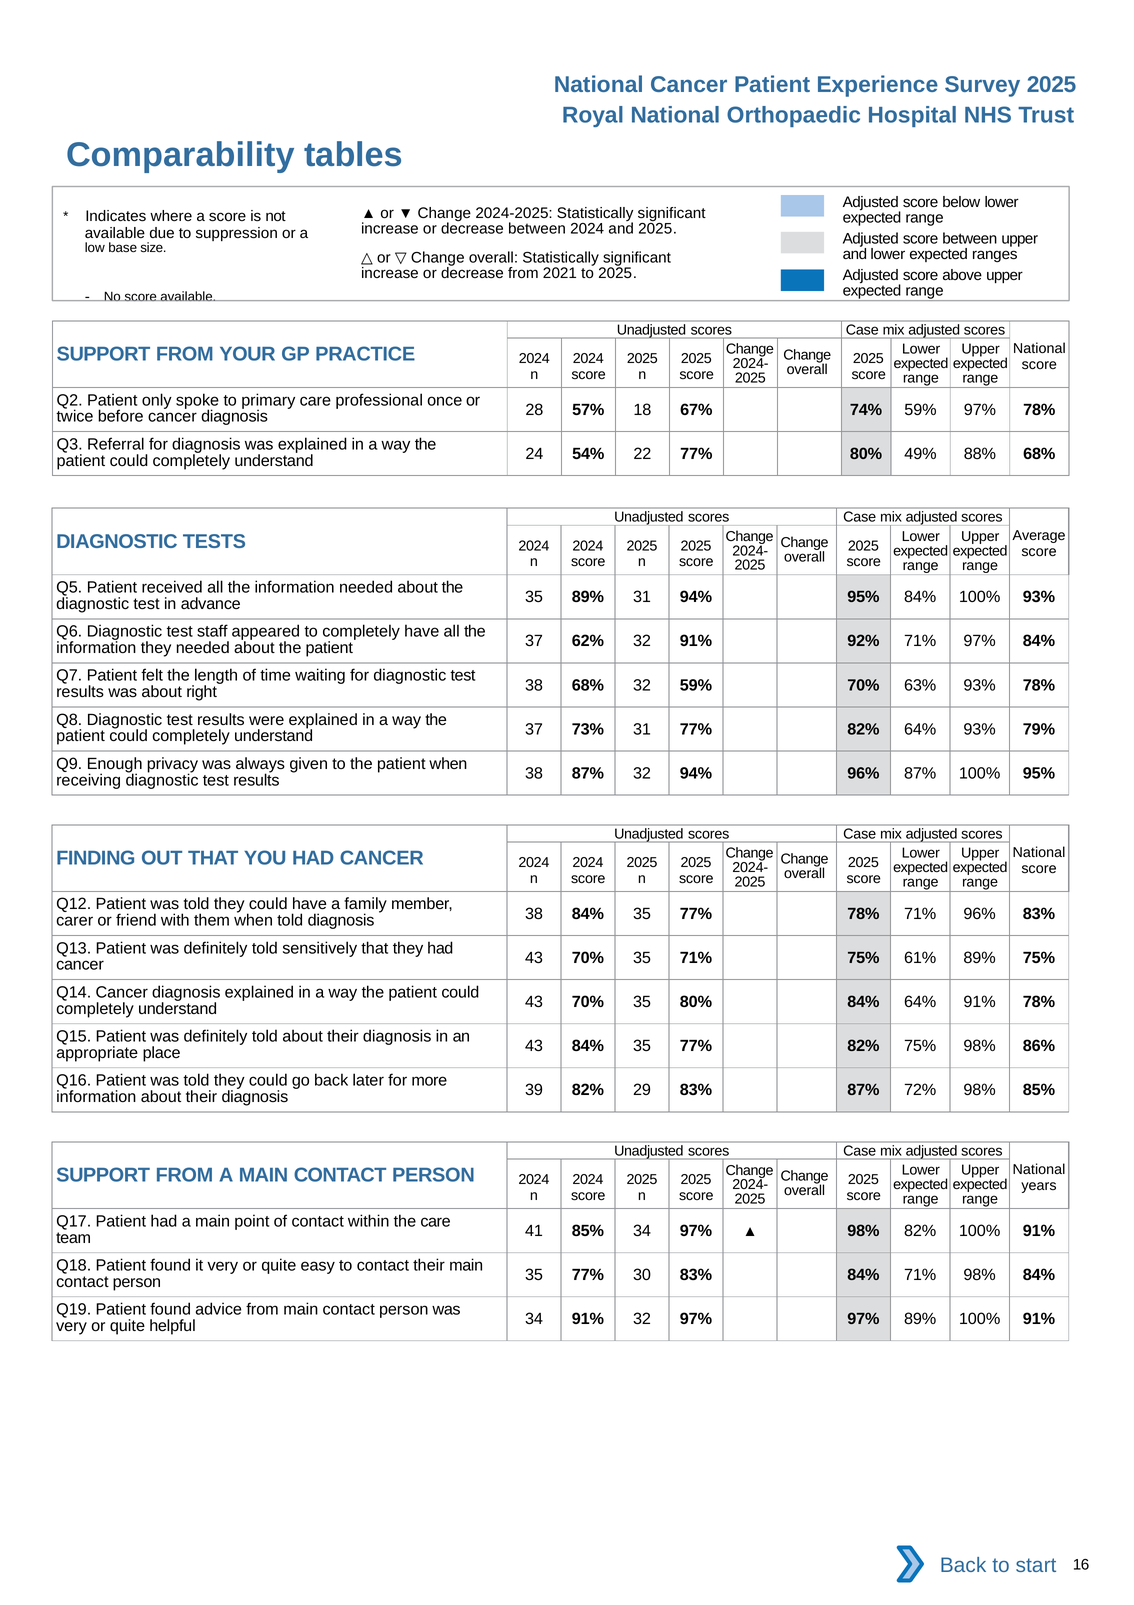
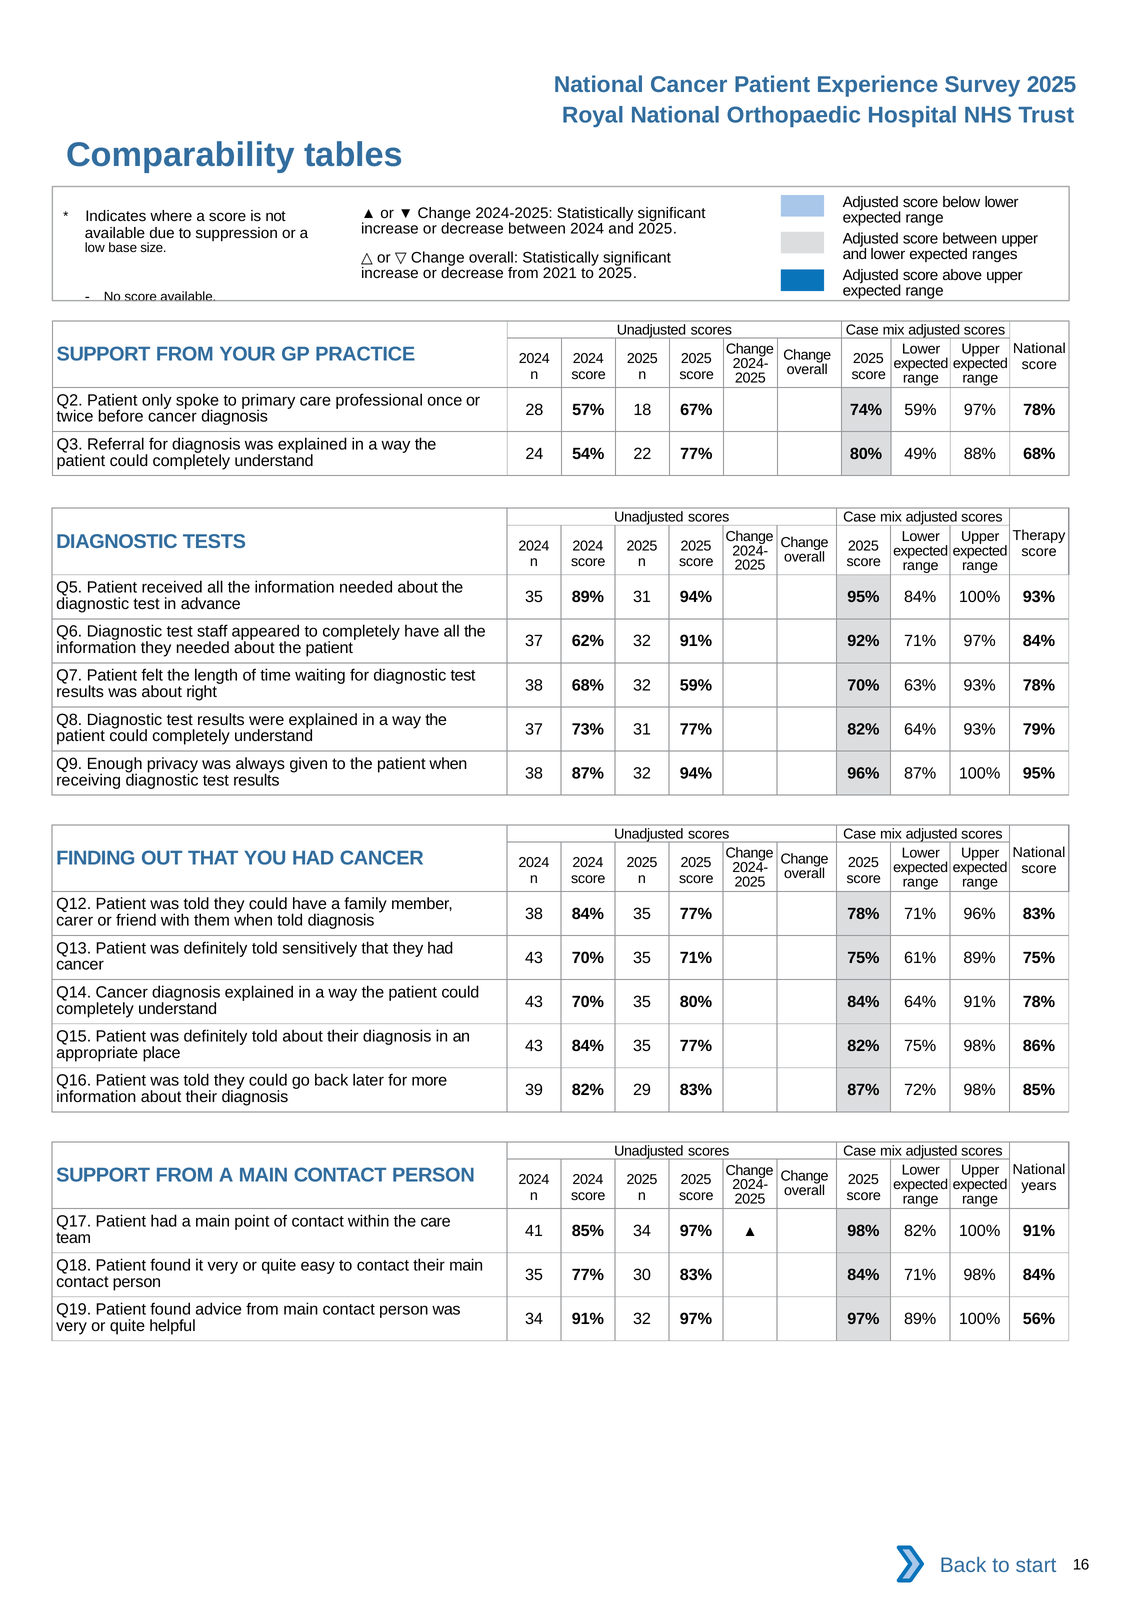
Average: Average -> Therapy (1039, 536)
89% 100% 91%: 91% -> 56% (1039, 1319)
